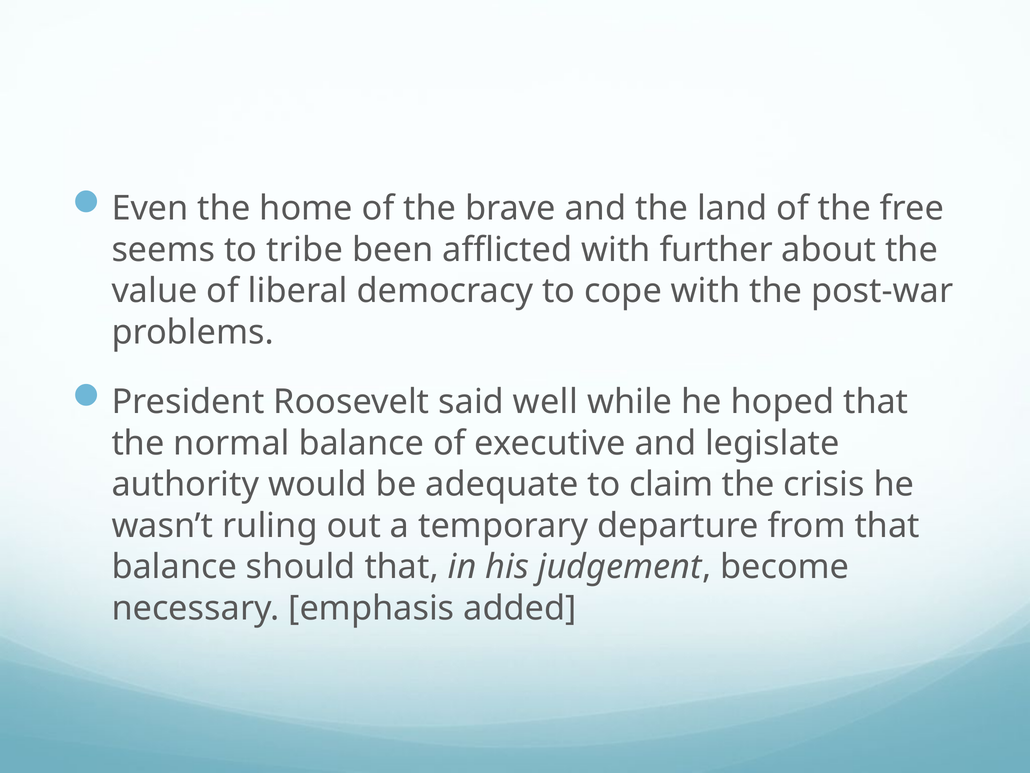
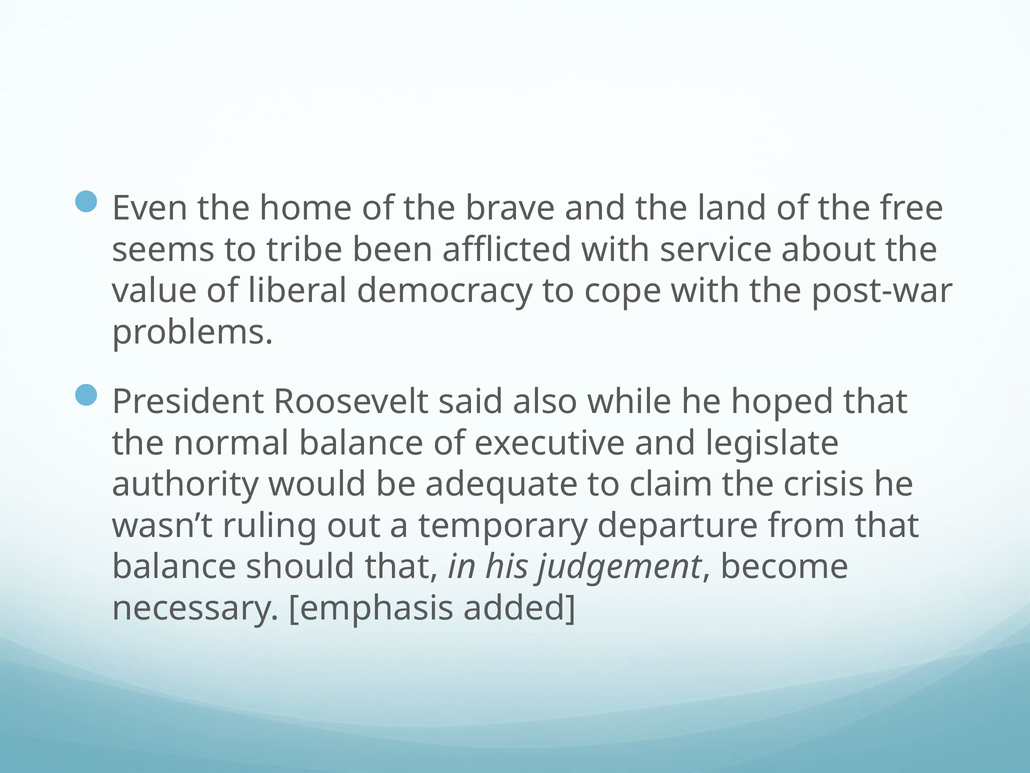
further: further -> service (716, 250)
well: well -> also (546, 402)
